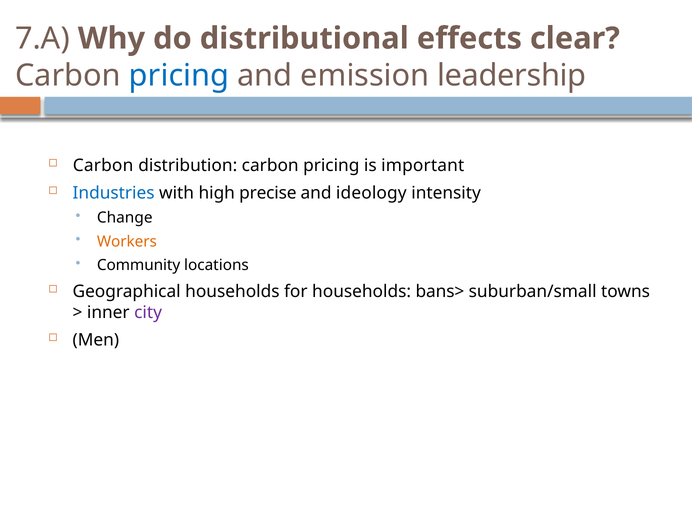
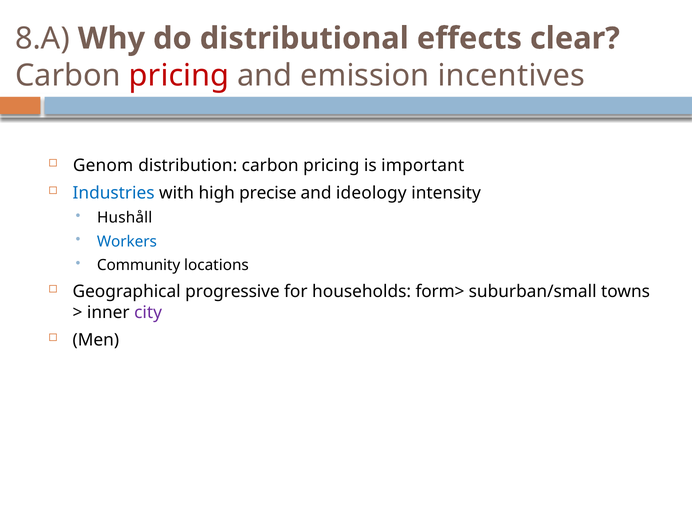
7.A: 7.A -> 8.A (42, 38)
pricing colour: blue -> red (179, 75)
leadership: leadership -> incentives (511, 75)
Carbon: Carbon -> Genom (103, 166)
Change: Change -> Hushåll (125, 218)
Workers colour: orange -> blue (127, 242)
Geographical households: households -> progressive (232, 292)
bans>: bans> -> form> (440, 292)
